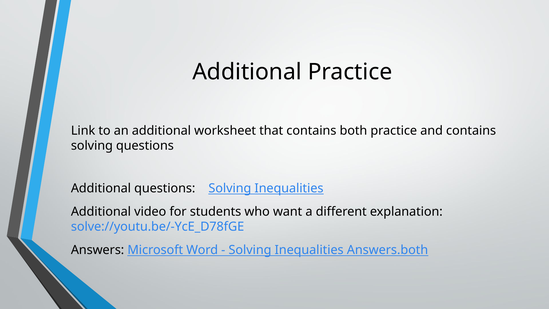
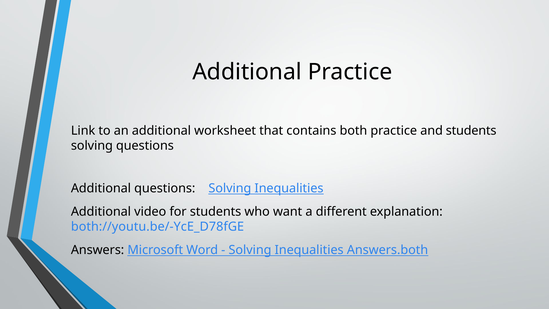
and contains: contains -> students (471, 131)
solve://youtu.be/-YcE_D78fGE: solve://youtu.be/-YcE_D78fGE -> both://youtu.be/-YcE_D78fGE (158, 227)
